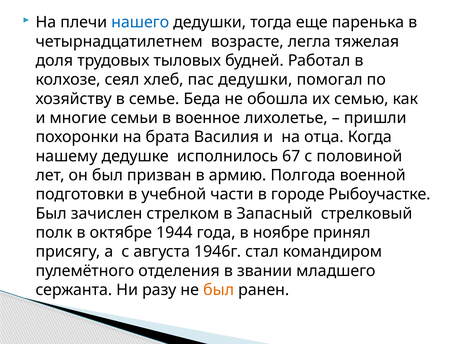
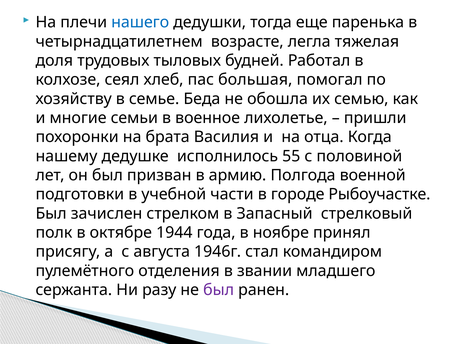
пас дедушки: дедушки -> большая (255, 80)
67: 67 -> 55 (291, 156)
был colour: orange -> purple (219, 290)
